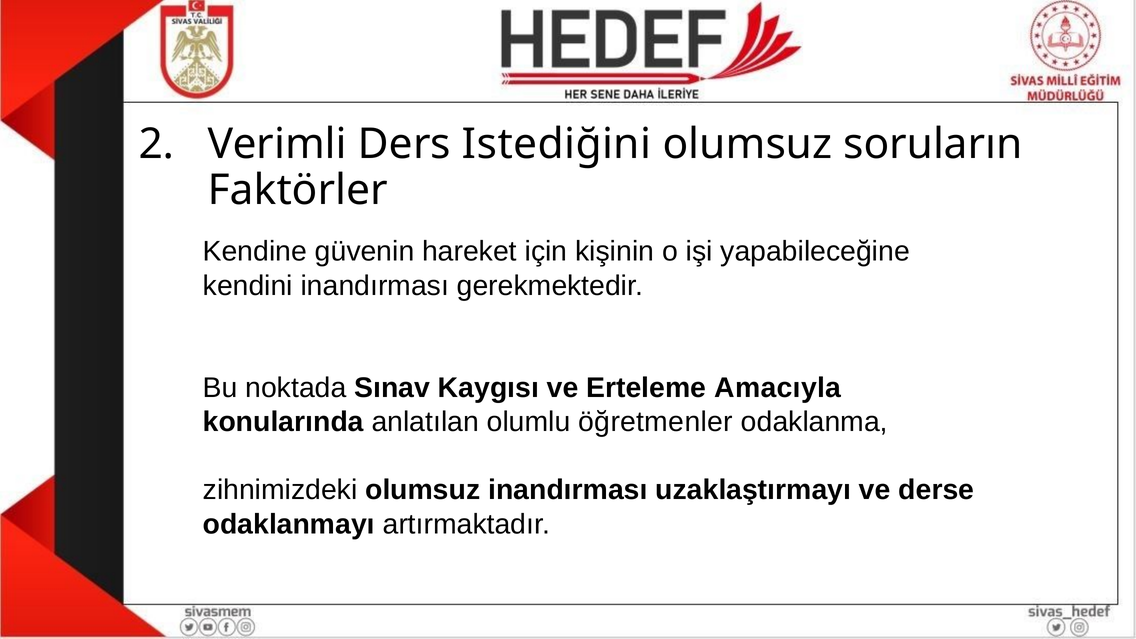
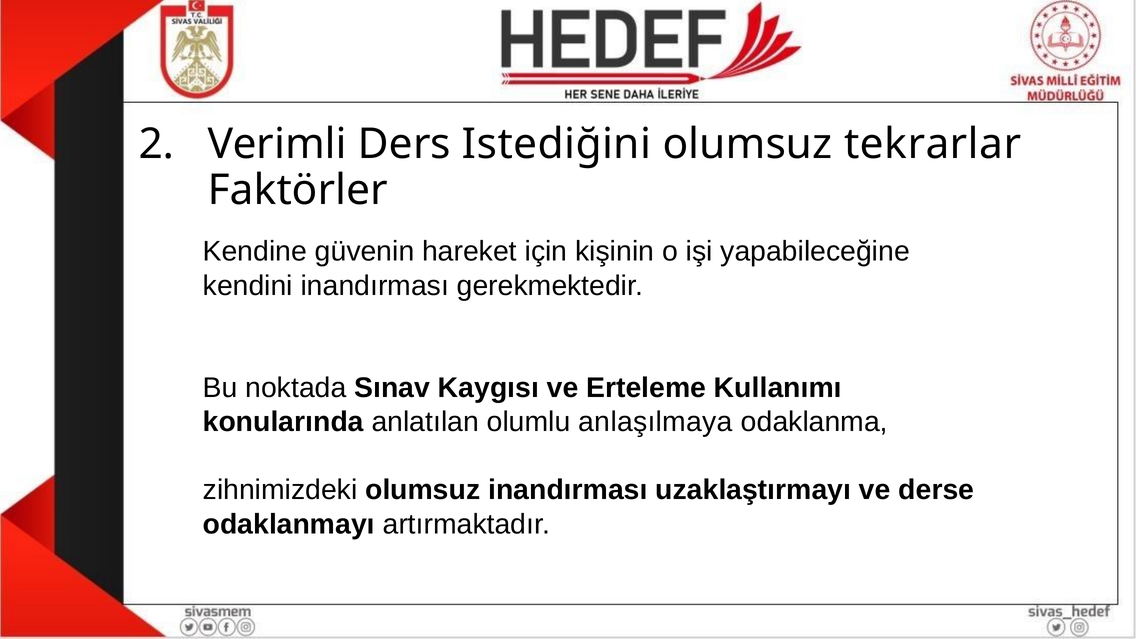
soruların: soruların -> tekrarlar (933, 144)
Amacıyla: Amacıyla -> Kullanımı (778, 388)
öğretmenler: öğretmenler -> anlaşılmaya (656, 422)
